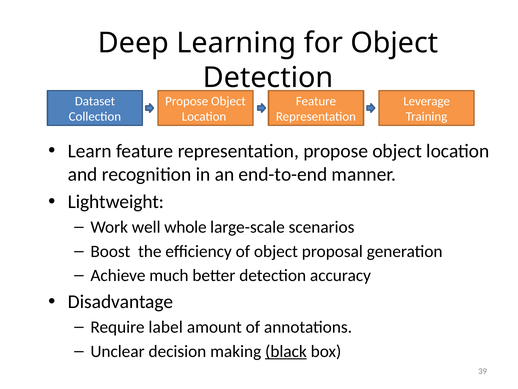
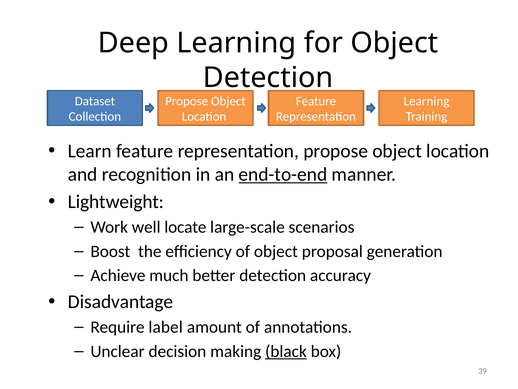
Leverage: Leverage -> Learning (427, 101)
end-to-end underline: none -> present (283, 174)
whole: whole -> locate (185, 227)
